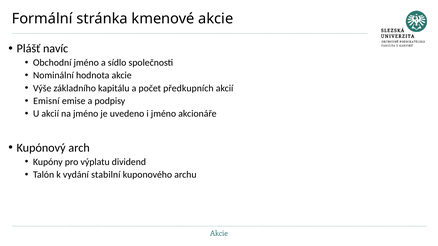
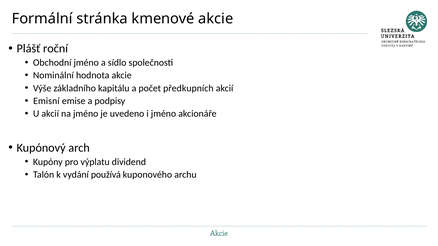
navíc: navíc -> roční (56, 49)
stabilní: stabilní -> používá (106, 175)
